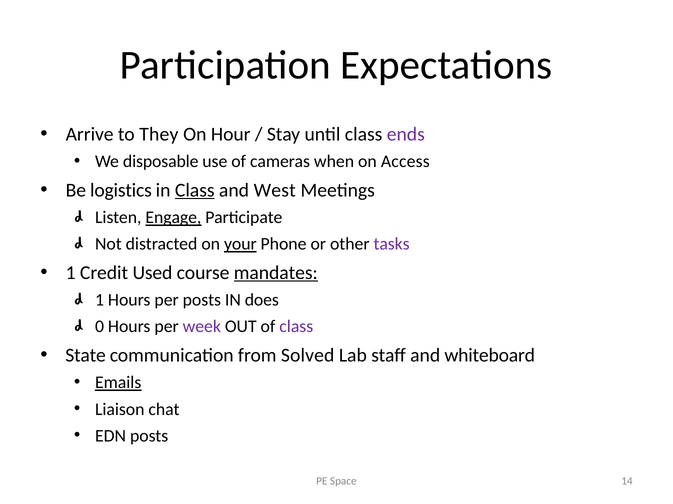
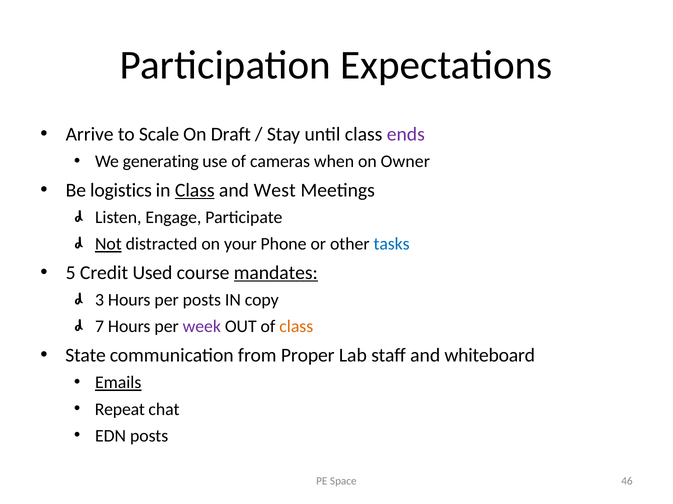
They: They -> Scale (159, 134)
Hour: Hour -> Draft (231, 134)
disposable: disposable -> generating (161, 162)
Access: Access -> Owner (405, 162)
Engage underline: present -> none (173, 218)
Not underline: none -> present (108, 244)
your underline: present -> none (240, 244)
tasks colour: purple -> blue (392, 244)
1: 1 -> 5 (71, 273)
1: 1 -> 3 (100, 301)
does: does -> copy (262, 301)
0: 0 -> 7 (100, 327)
class colour: purple -> orange (296, 327)
Solved: Solved -> Proper (308, 356)
Liaison: Liaison -> Repeat (120, 410)
14: 14 -> 46 (627, 482)
